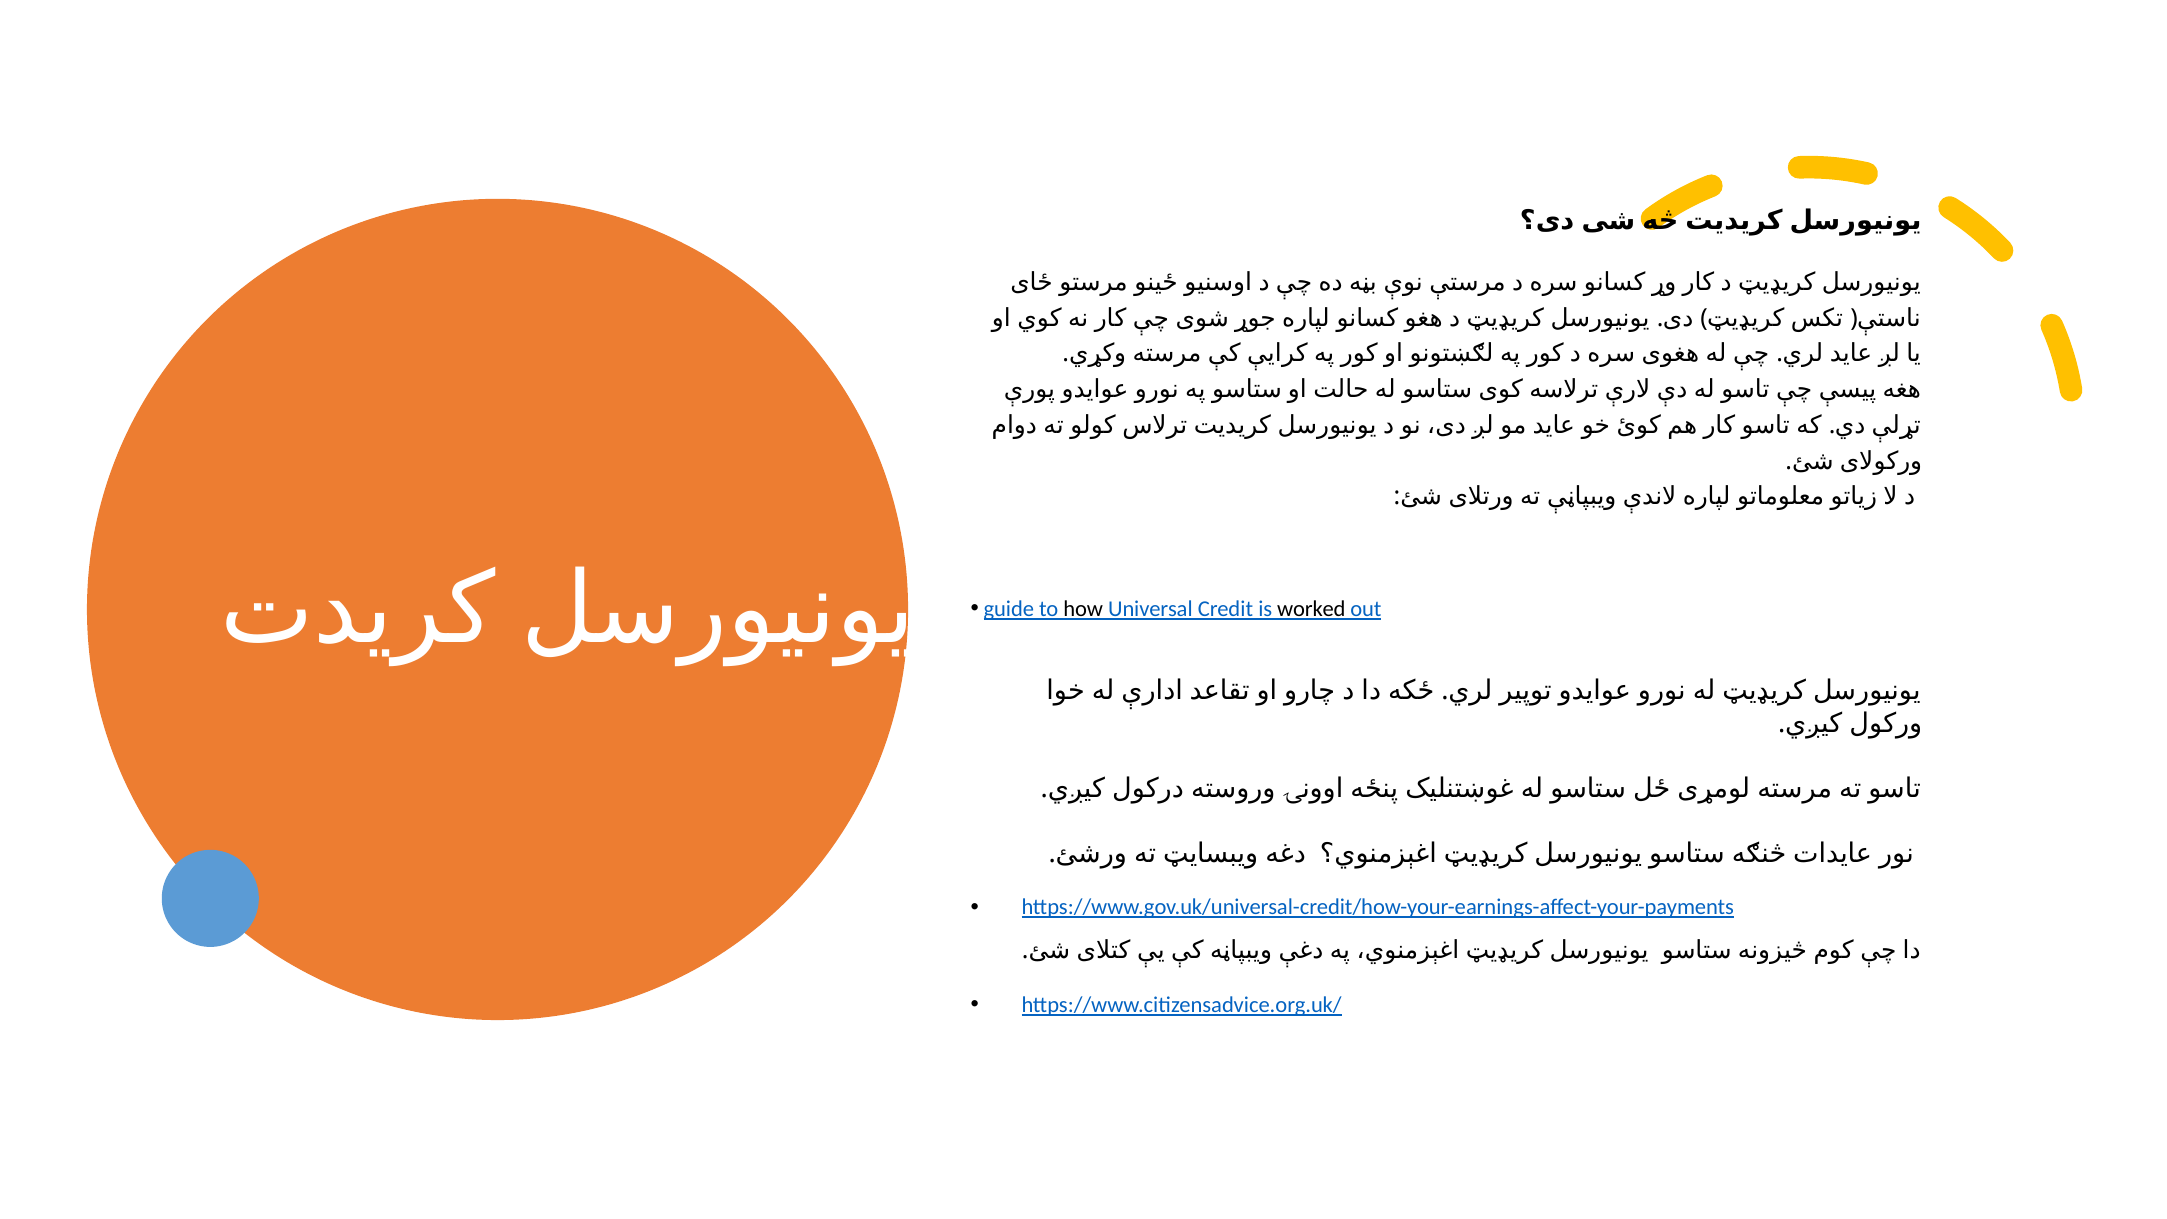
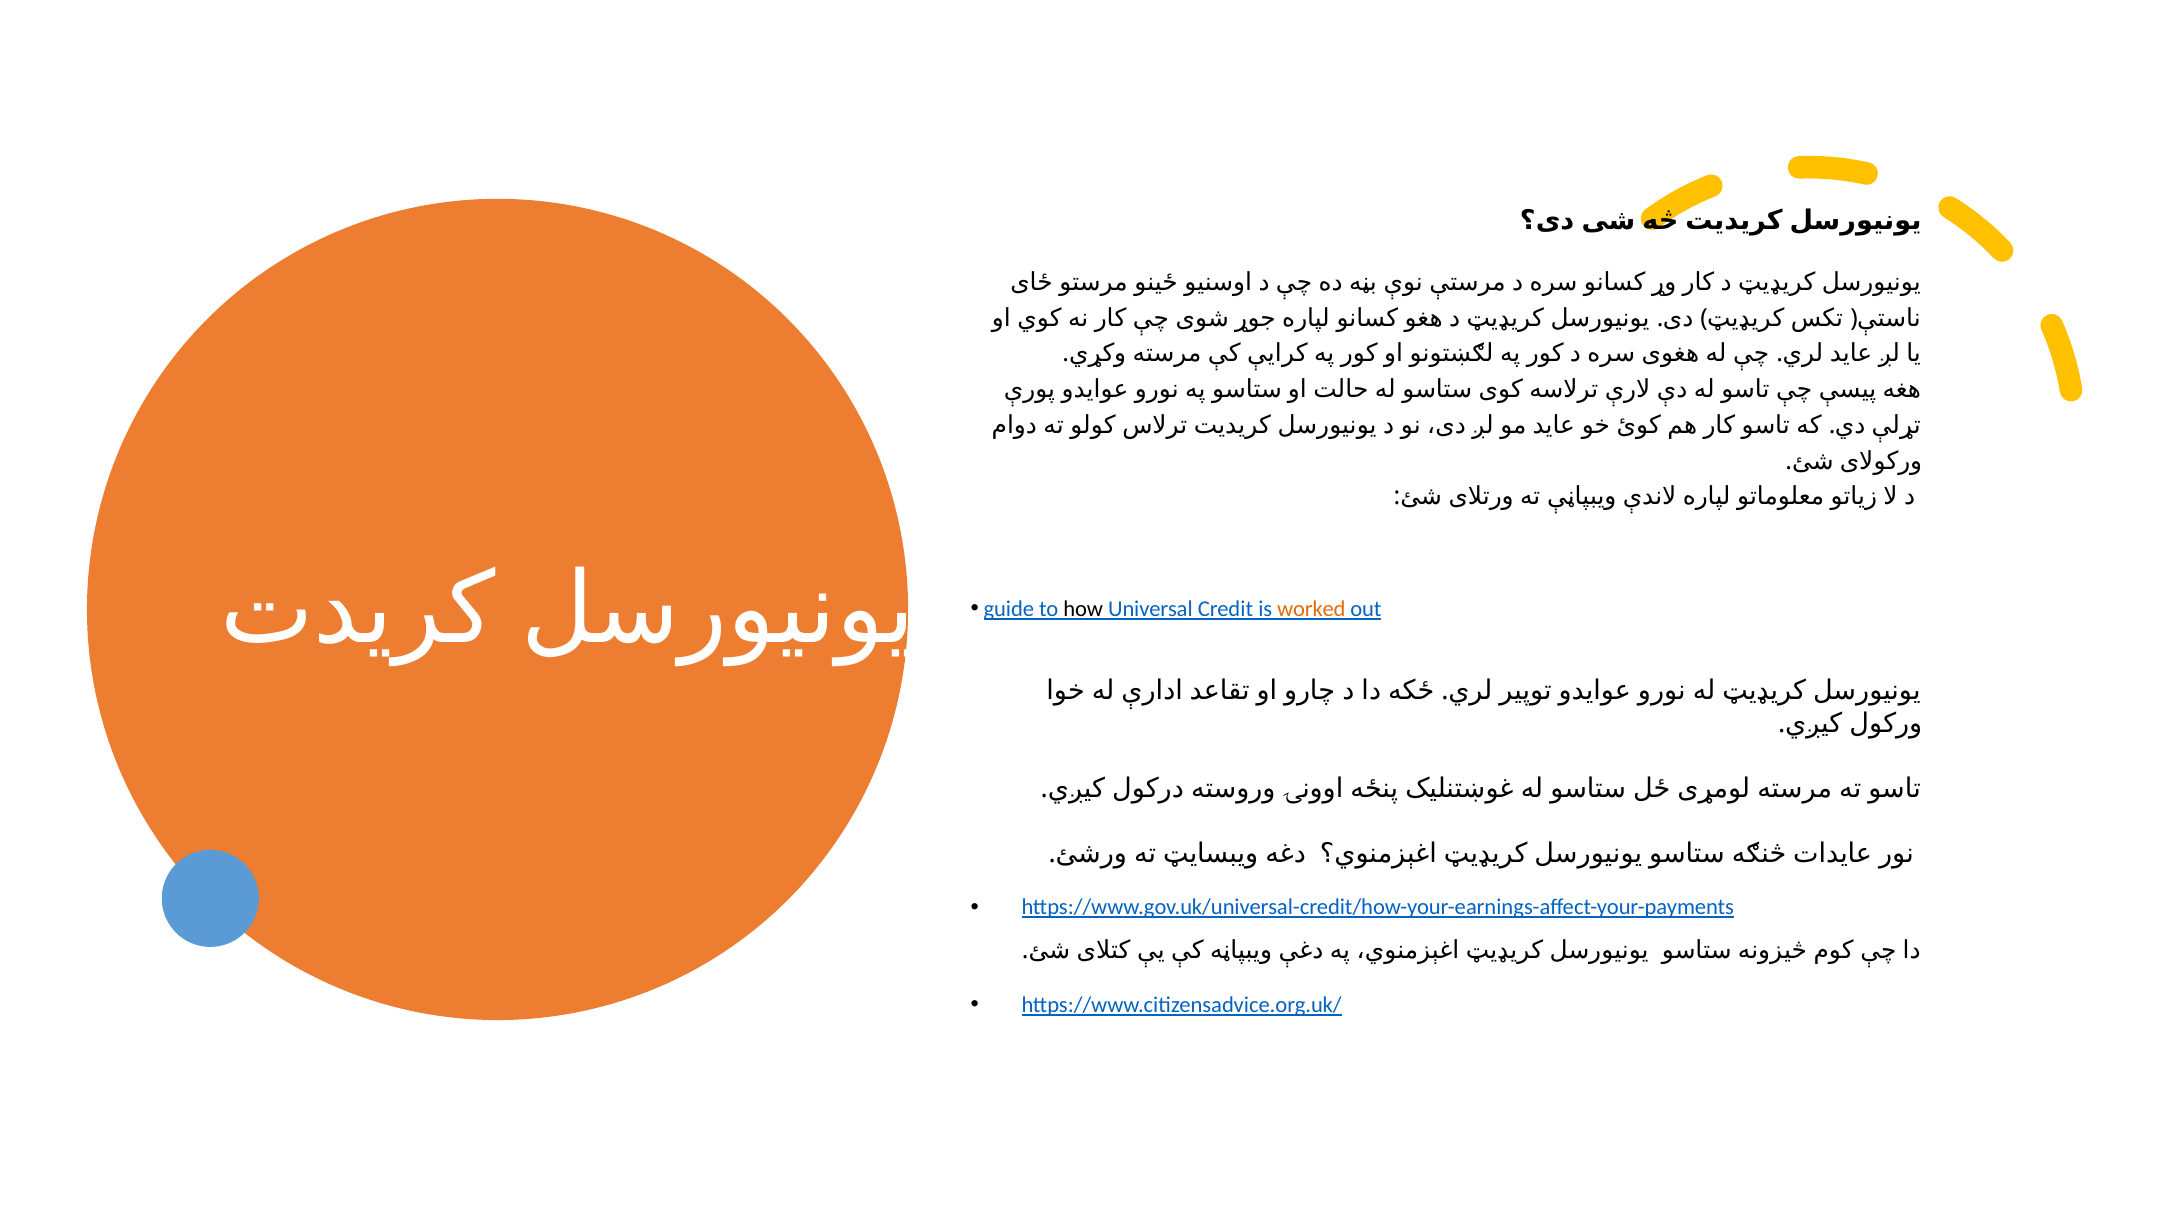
worked colour: black -> orange (1311, 609)
